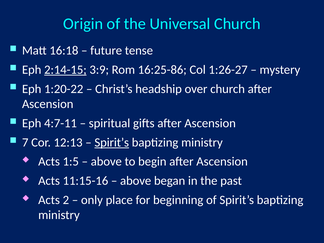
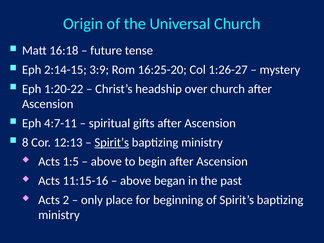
2:14-15 underline: present -> none (65, 70)
16:25-86: 16:25-86 -> 16:25-20 (162, 70)
7: 7 -> 8 (25, 142)
